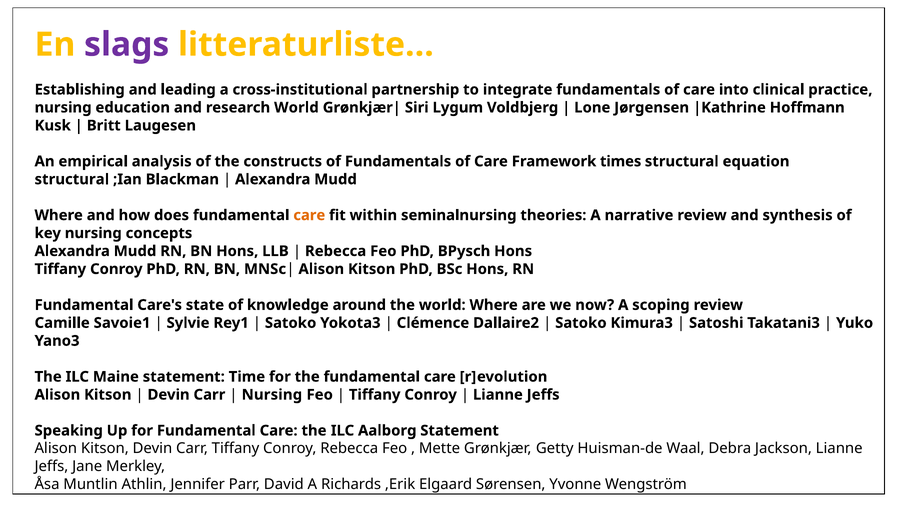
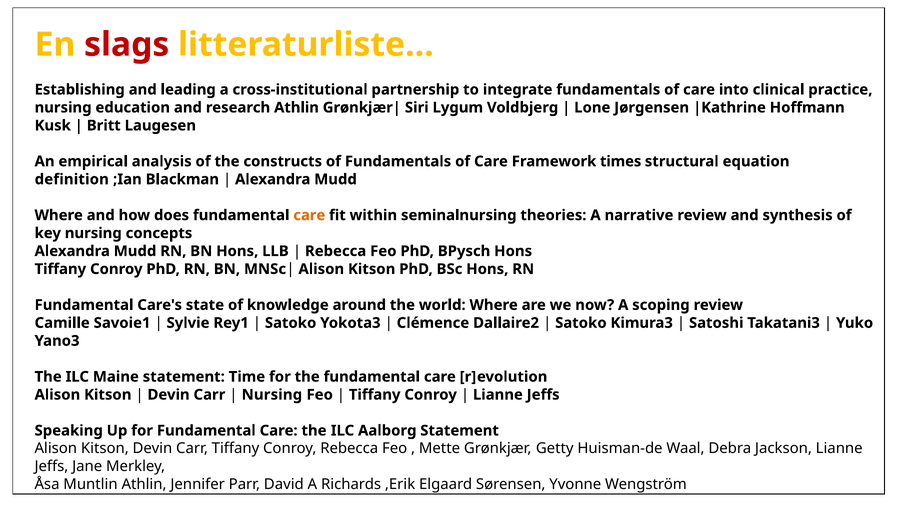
slags colour: purple -> red (127, 45)
research World: World -> Athlin (297, 108)
structural: structural -> definition (72, 179)
